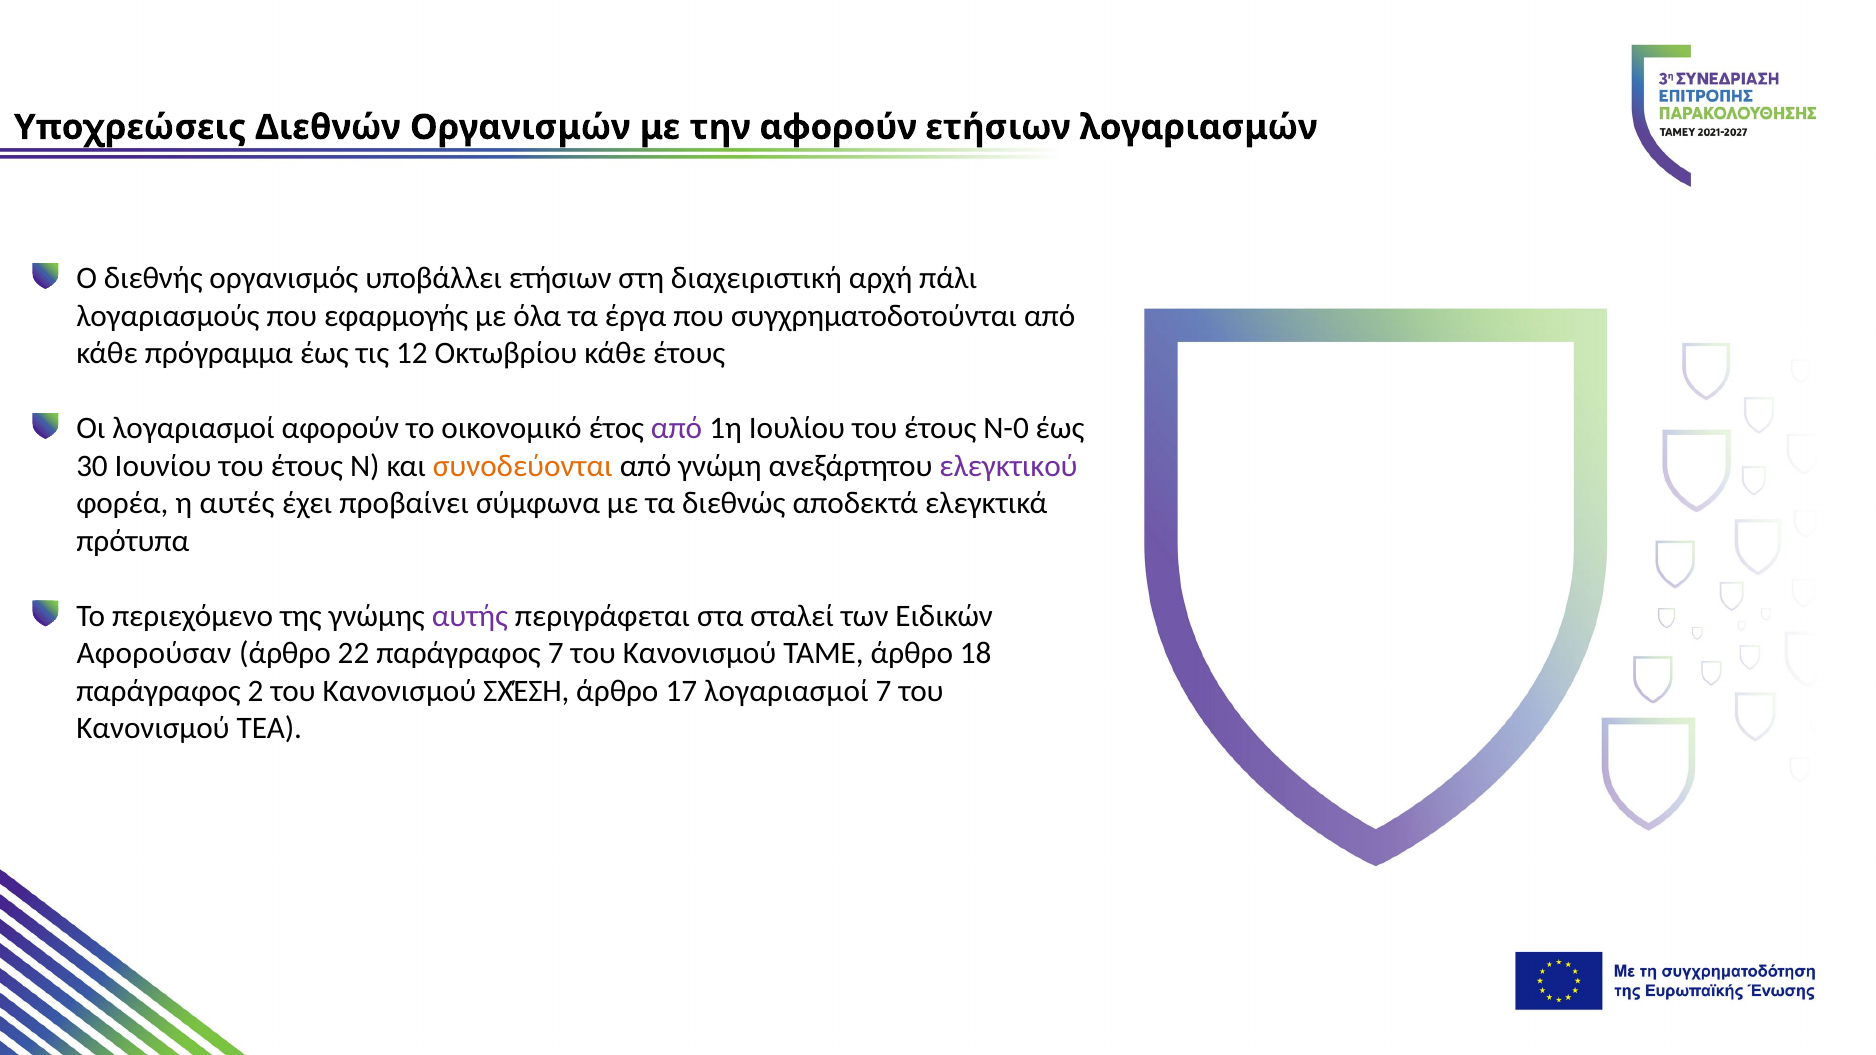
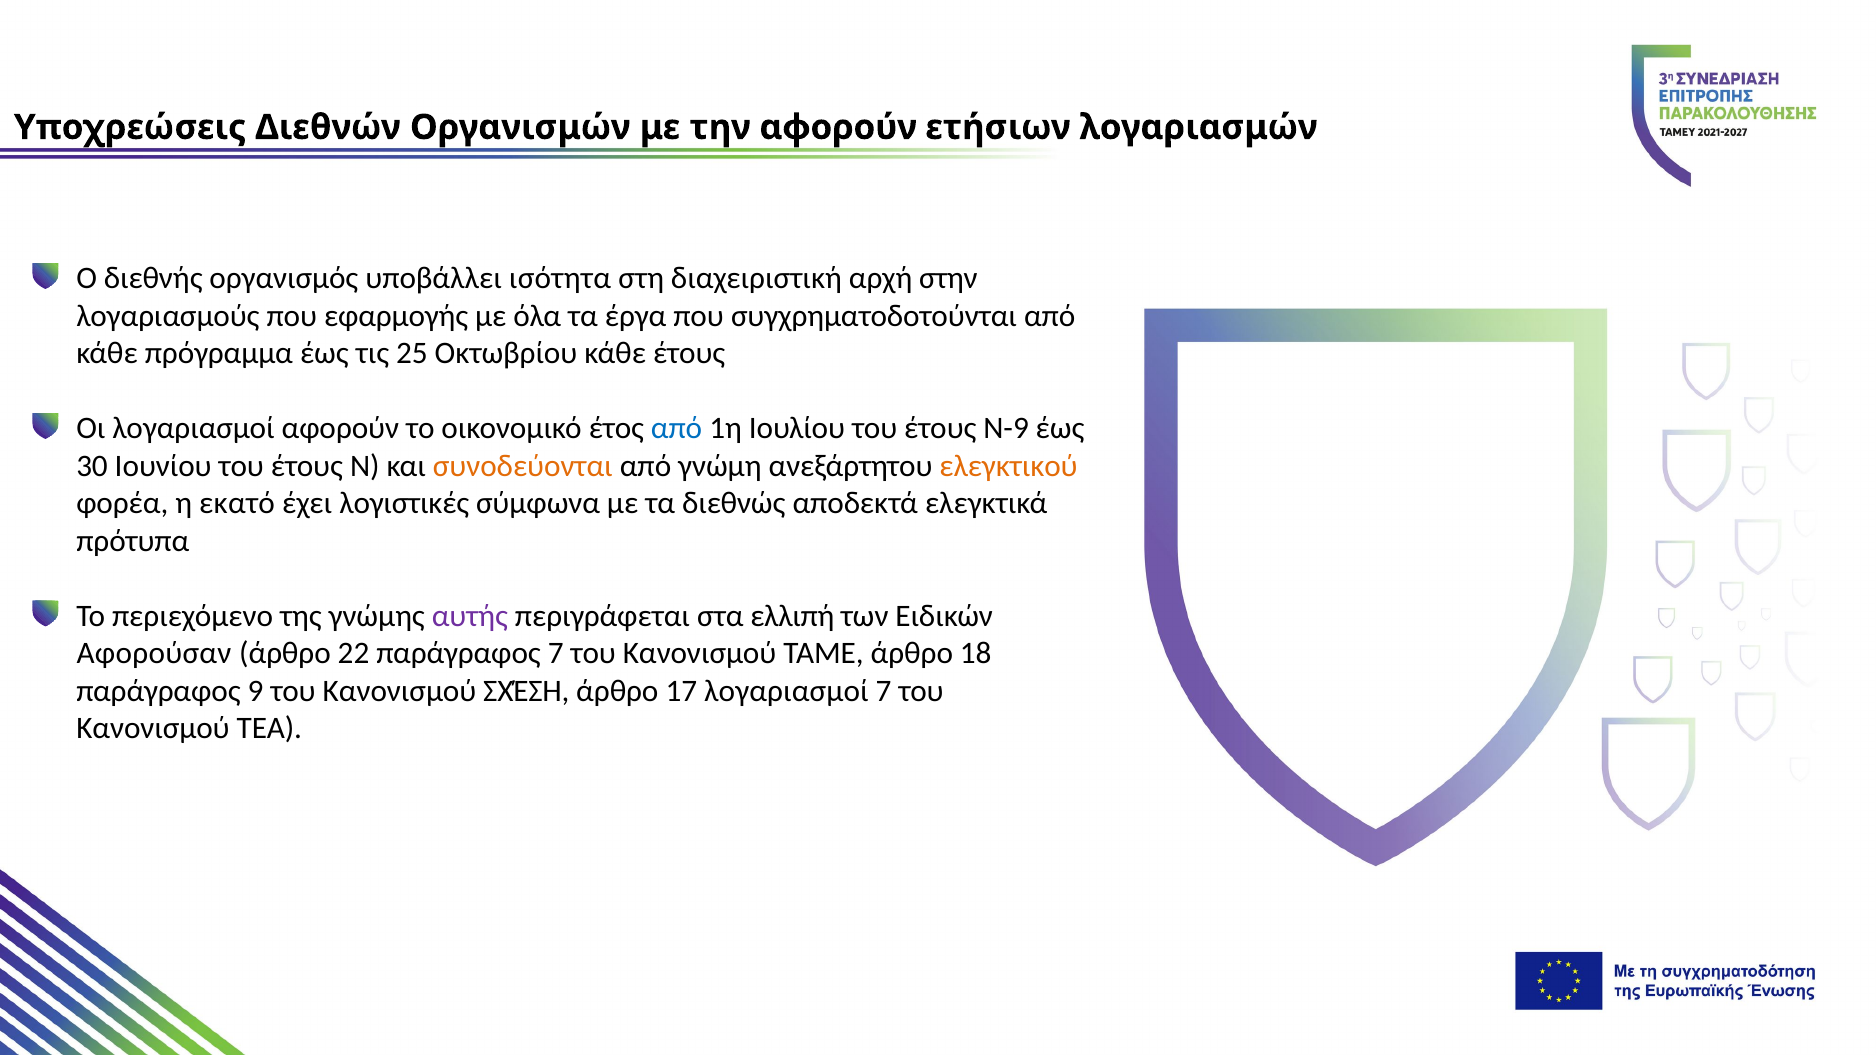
υποβάλλει ετήσιων: ετήσιων -> ισότητα (560, 278)
πάλι: πάλι -> στην (948, 278)
12: 12 -> 25 (412, 353)
από colour: purple -> blue (677, 428)
N-0: N-0 -> N-9 (1006, 428)
ελεγκτικού colour: purple -> orange (1009, 466)
αυτές: αυτές -> εκατό (237, 503)
προβαίνει: προβαίνει -> λογιστικές (404, 503)
σταλεί: σταλεί -> ελλιπή (792, 616)
2: 2 -> 9 (256, 691)
